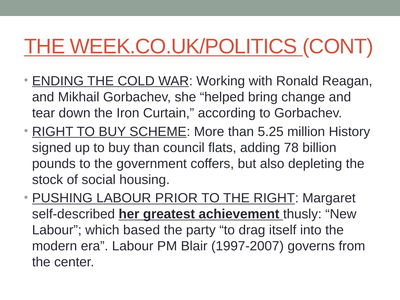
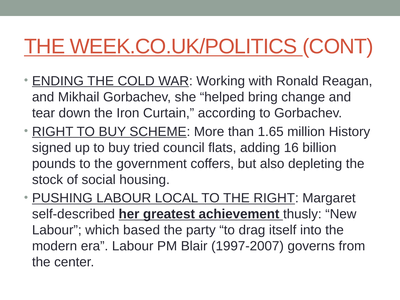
5.25: 5.25 -> 1.65 (271, 132)
buy than: than -> tried (146, 148)
78: 78 -> 16 (291, 148)
PRIOR: PRIOR -> LOCAL (177, 198)
